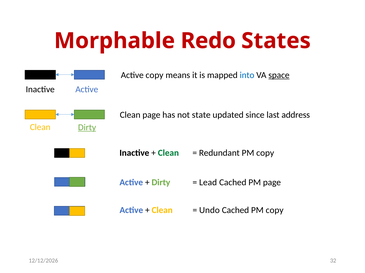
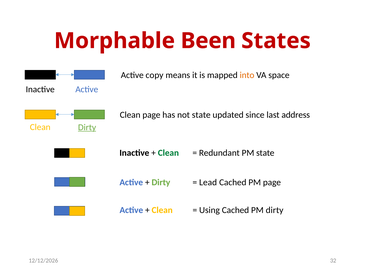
Redo: Redo -> Been (208, 41)
into colour: blue -> orange (247, 75)
space underline: present -> none (279, 75)
Redundant PM copy: copy -> state (265, 153)
Undo: Undo -> Using (209, 211)
Cached PM copy: copy -> dirty (275, 211)
